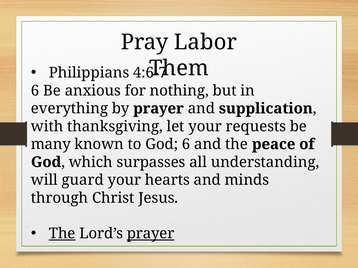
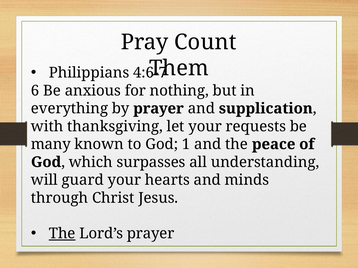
Labor: Labor -> Count (205, 42)
God 6: 6 -> 1 (186, 145)
prayer underline: present -> none (151, 234)
